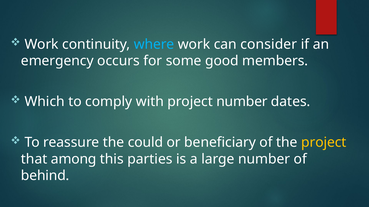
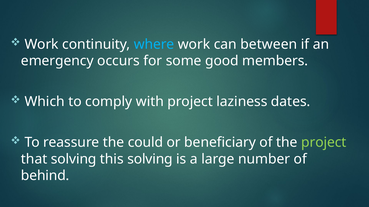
consider: consider -> between (269, 44)
project number: number -> laziness (242, 102)
project colour: yellow -> light green (324, 143)
that among: among -> solving (74, 159)
this parties: parties -> solving (150, 159)
